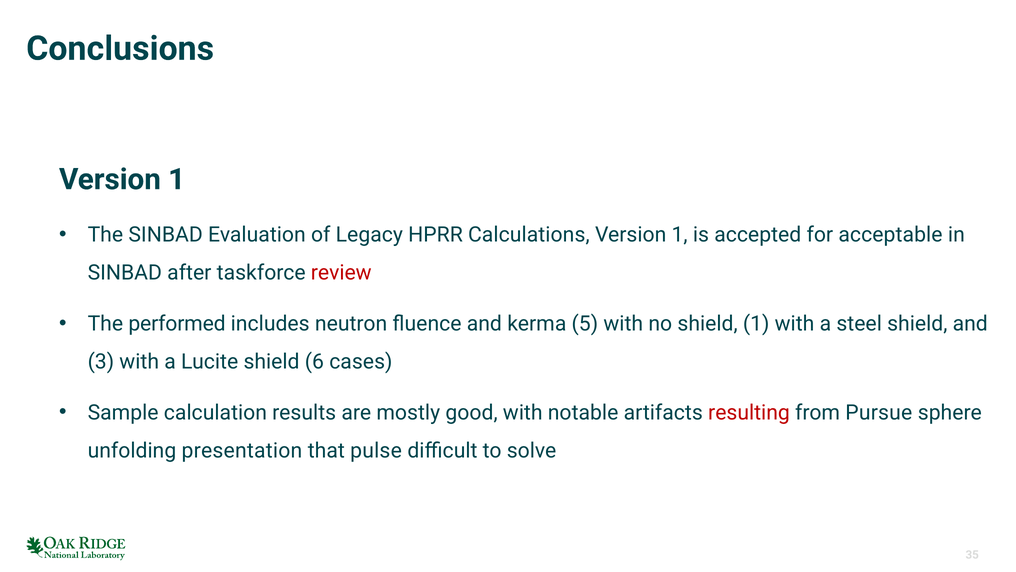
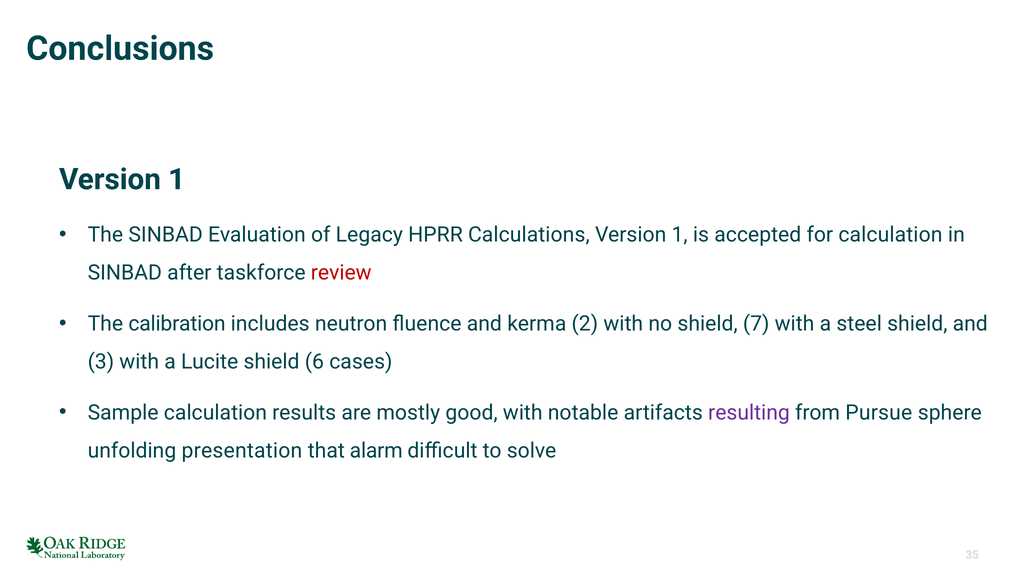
for acceptable: acceptable -> calculation (890, 235)
performed: performed -> calibration (177, 323)
5: 5 -> 2 (585, 323)
shield 1: 1 -> 7 (756, 323)
resulting colour: red -> purple (749, 412)
pulse: pulse -> alarm (376, 450)
